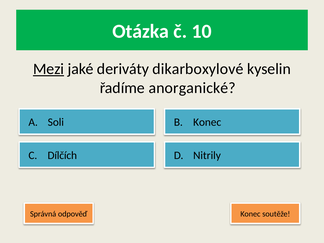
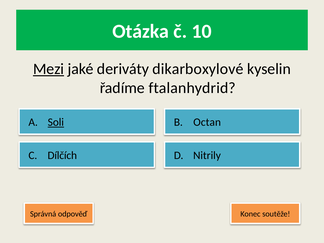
anorganické: anorganické -> ftalanhydrid (192, 88)
Soli underline: none -> present (56, 122)
B Konec: Konec -> Octan (207, 122)
